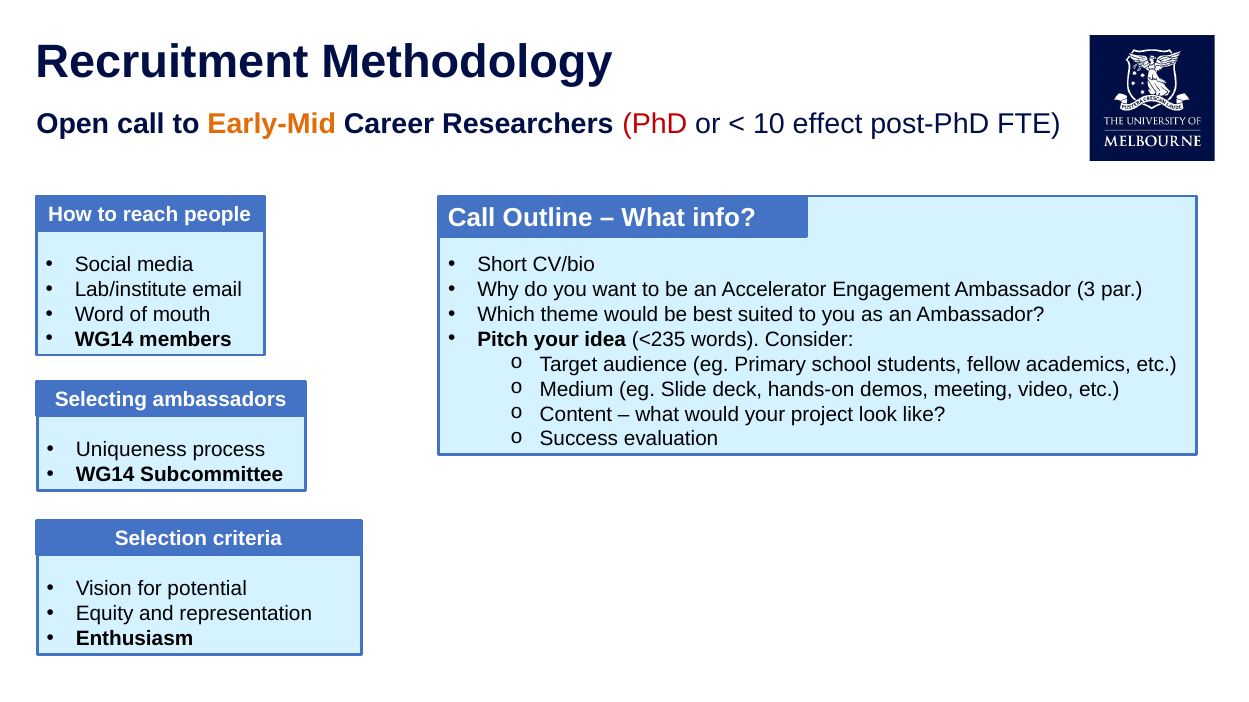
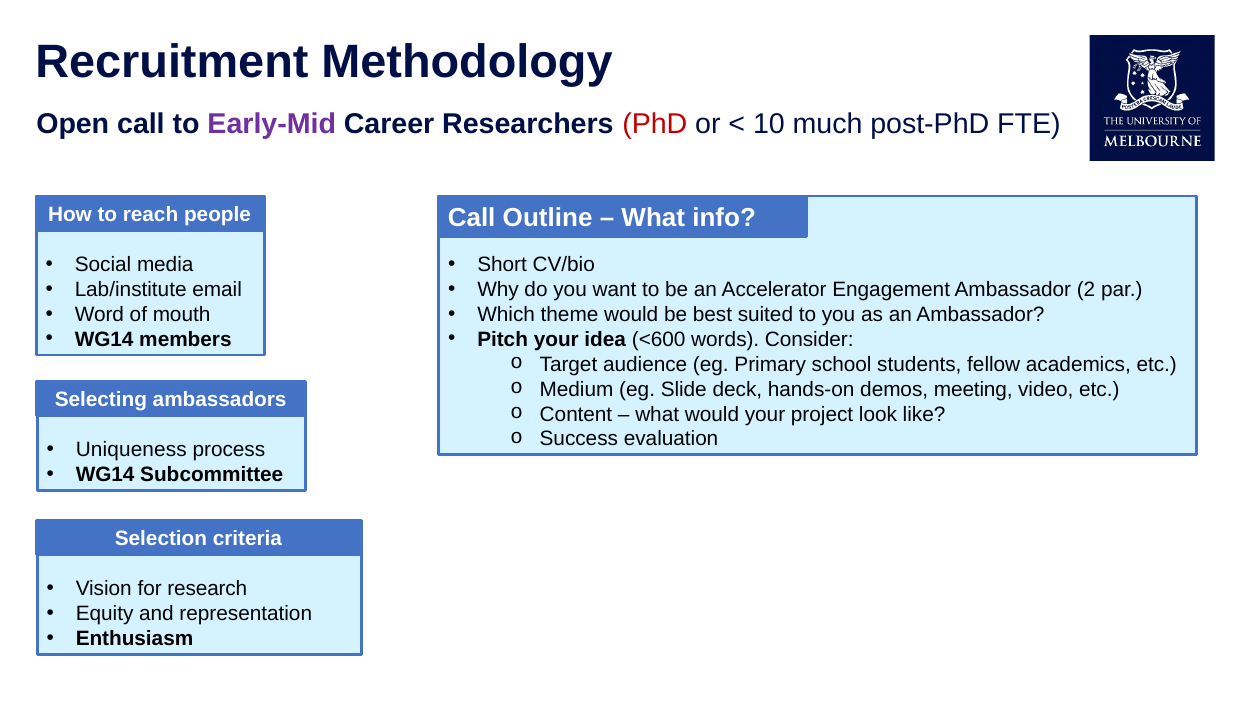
Early-Mid colour: orange -> purple (272, 124)
effect: effect -> much (828, 124)
3: 3 -> 2 (1086, 290)
<235: <235 -> <600 (659, 340)
potential: potential -> research (207, 589)
